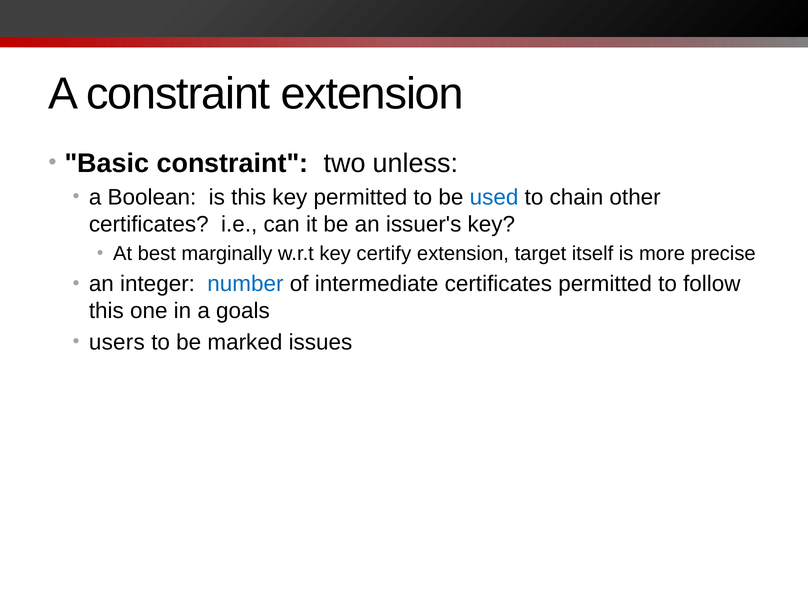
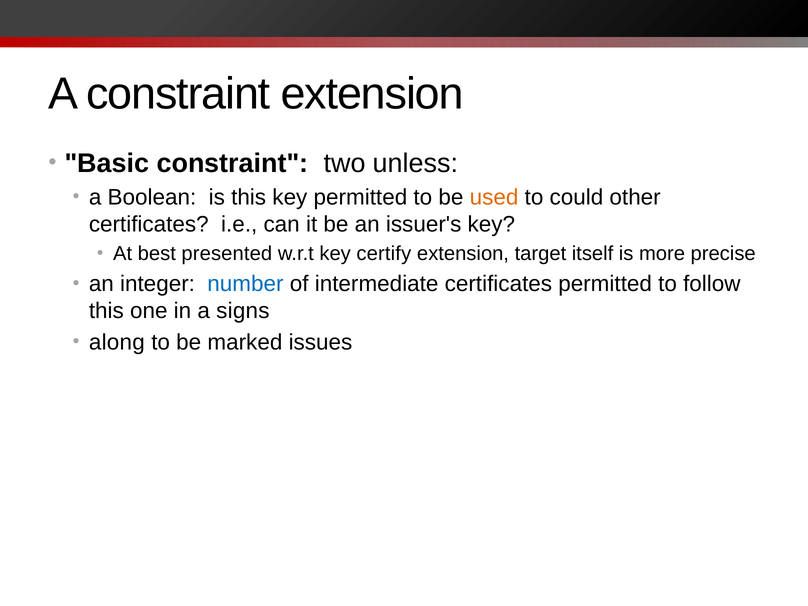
used colour: blue -> orange (494, 197)
chain: chain -> could (576, 197)
marginally: marginally -> presented (227, 254)
goals: goals -> signs (243, 311)
users: users -> along (117, 342)
